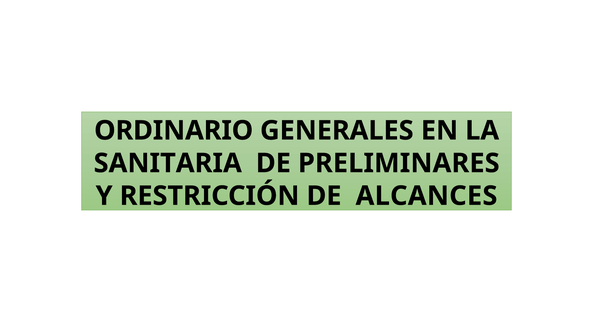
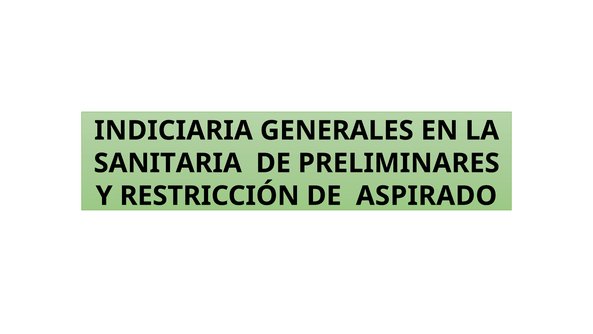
ORDINARIO: ORDINARIO -> INDICIARIA (173, 130)
ALCANCES: ALCANCES -> ASPIRADO (426, 196)
